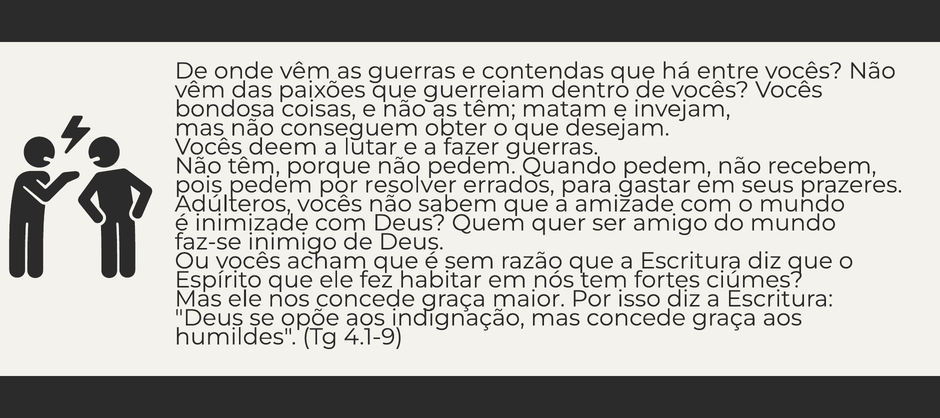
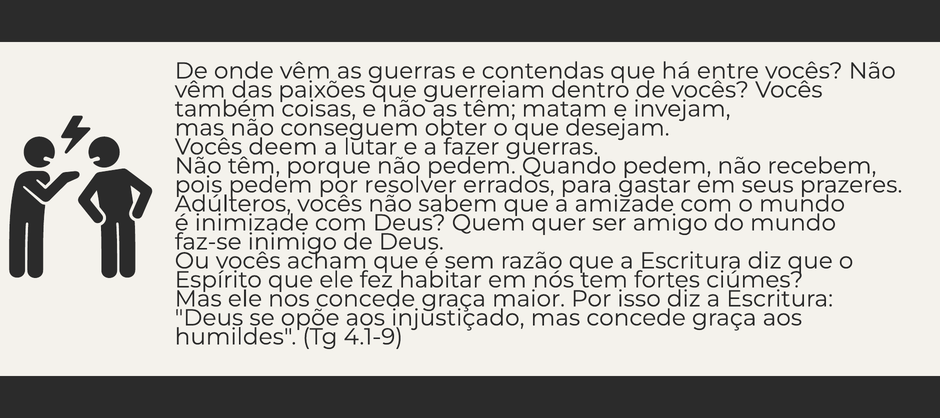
bondosa: bondosa -> também (225, 109)
indignação: indignação -> injustiçado (458, 318)
